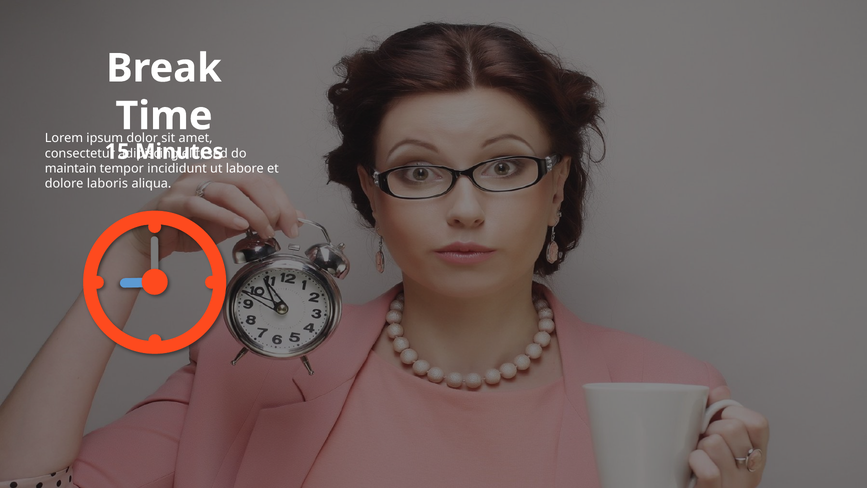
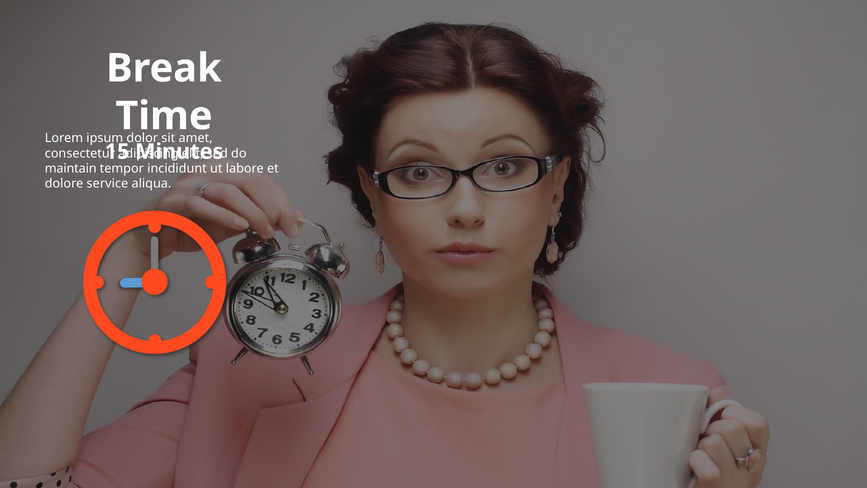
laboris: laboris -> service (107, 184)
